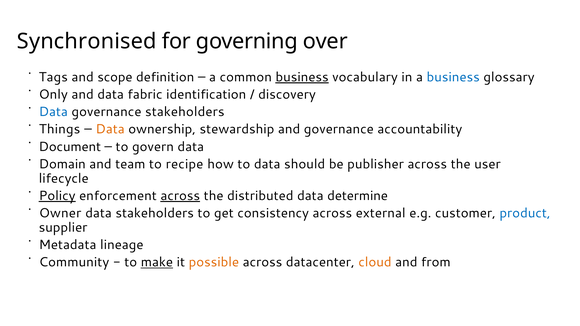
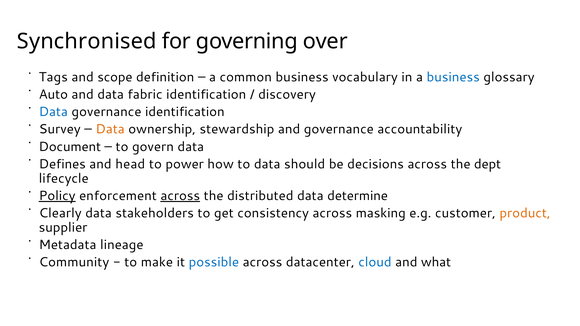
business underline: present -> none (302, 77)
Only: Only -> Auto (53, 95)
governance stakeholders: stakeholders -> identification (185, 112)
Things: Things -> Survey (60, 129)
Domain: Domain -> Defines (62, 164)
team: team -> head (130, 164)
recipe: recipe -> power (185, 164)
publisher: publisher -> decisions (376, 164)
user: user -> dept (488, 164)
Owner: Owner -> Clearly (60, 213)
external: external -> masking (381, 213)
product colour: blue -> orange (525, 213)
make underline: present -> none (157, 262)
possible colour: orange -> blue (214, 262)
cloud colour: orange -> blue (375, 262)
from: from -> what (436, 262)
